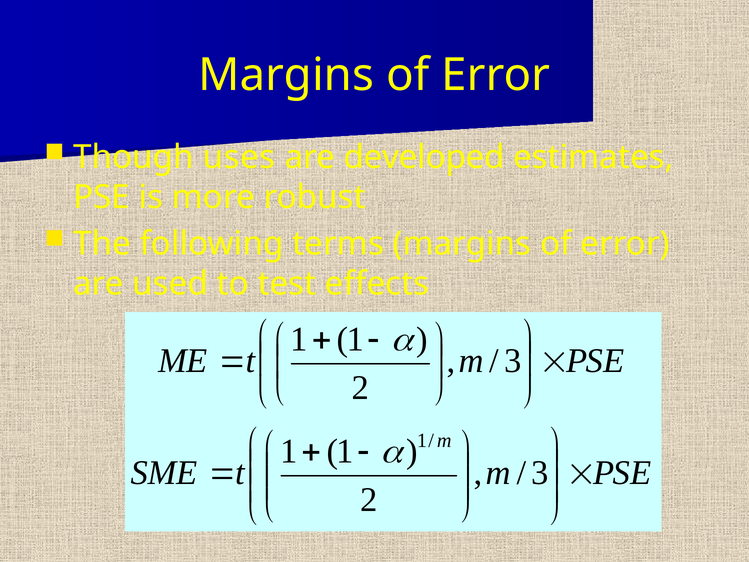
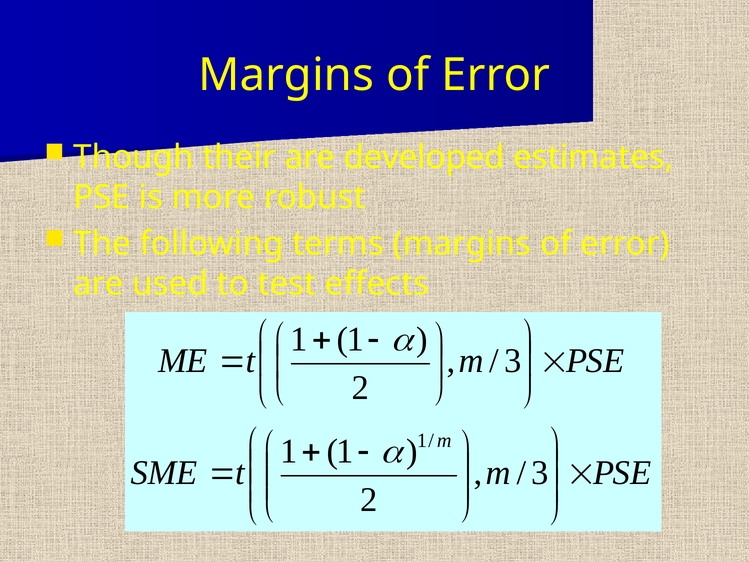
uses: uses -> their (239, 157)
